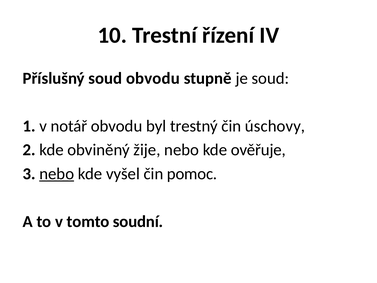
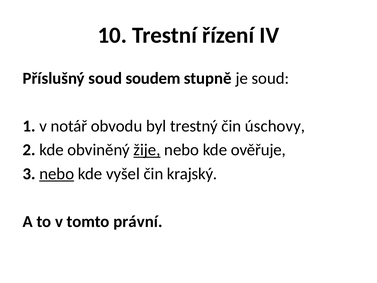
soud obvodu: obvodu -> soudem (153, 78)
žije underline: none -> present (147, 150)
pomoc: pomoc -> krajský (192, 174)
soudní: soudní -> právní (138, 221)
